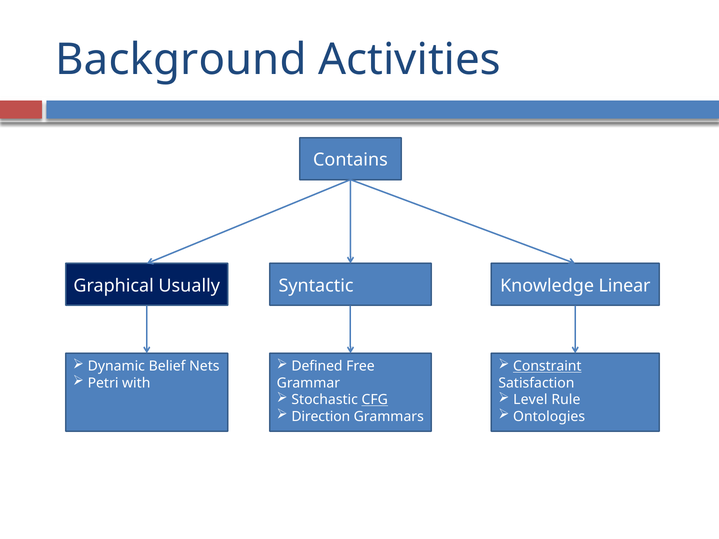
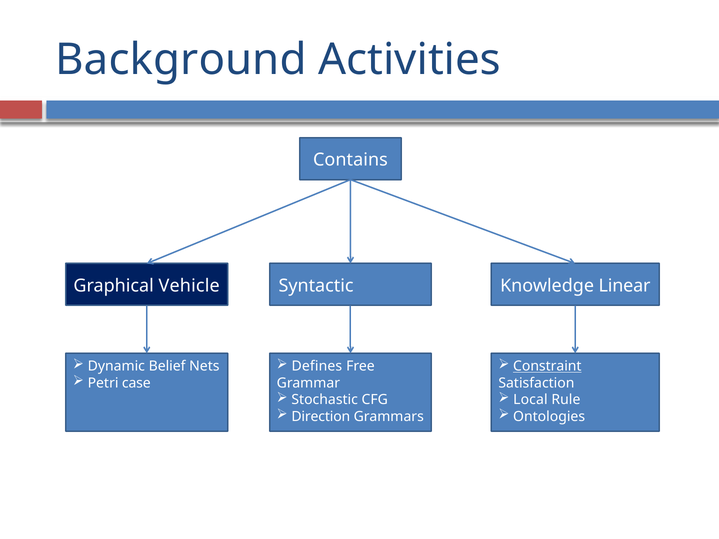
Usually: Usually -> Vehicle (189, 286)
Defined: Defined -> Defines (317, 366)
with: with -> case (136, 383)
CFG underline: present -> none (375, 400)
Level: Level -> Local (530, 400)
